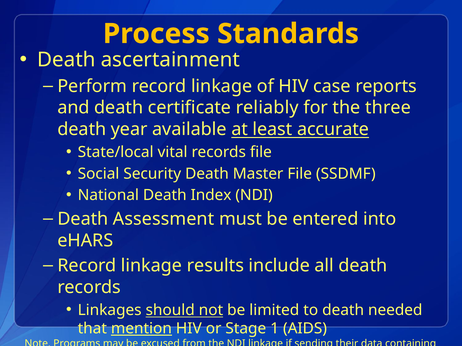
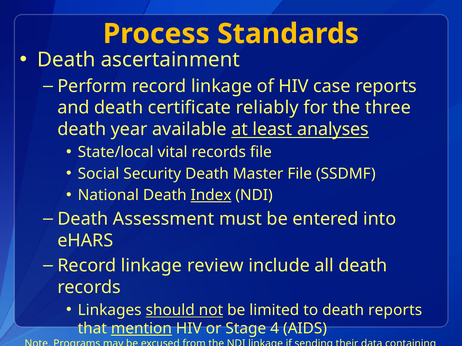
accurate: accurate -> analyses (333, 129)
Index underline: none -> present (211, 195)
results: results -> review (215, 266)
death needed: needed -> reports (395, 311)
1: 1 -> 4 (275, 329)
